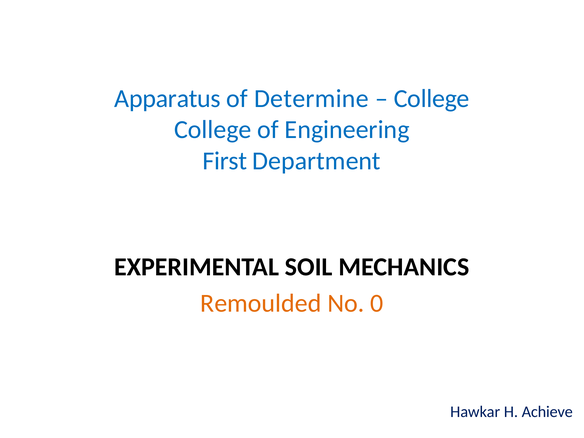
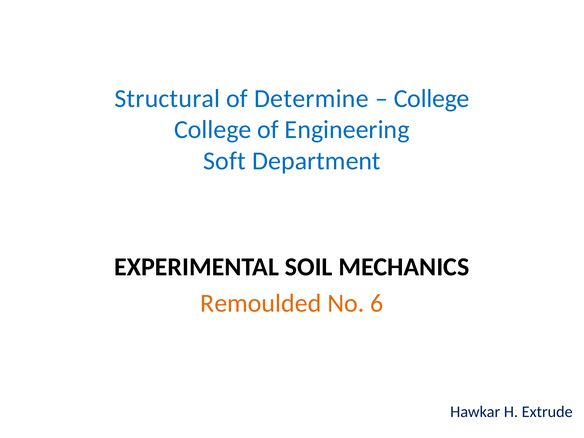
Apparatus: Apparatus -> Structural (167, 99)
First: First -> Soft (224, 161)
0: 0 -> 6 (377, 303)
Achieve: Achieve -> Extrude (547, 412)
